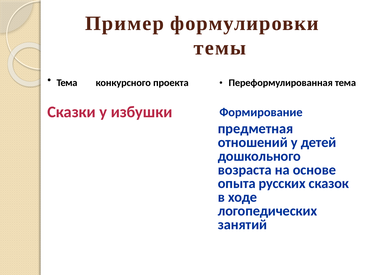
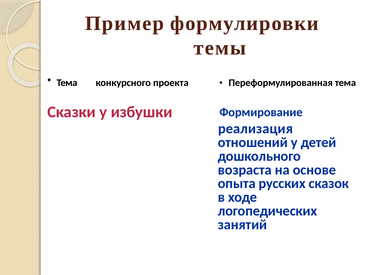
предметная: предметная -> реализация (255, 129)
